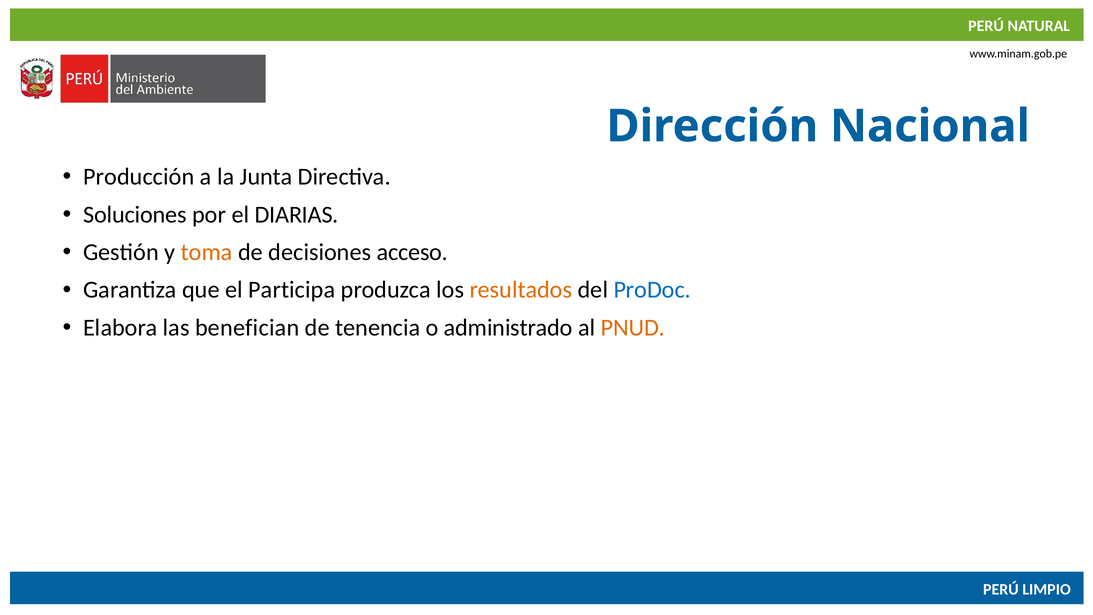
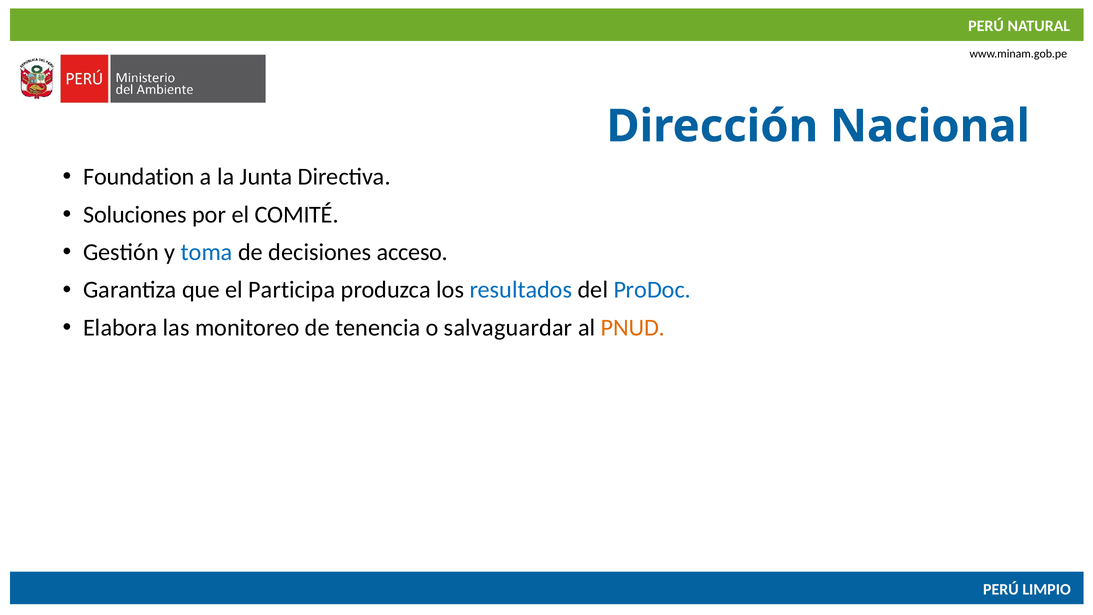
Producción: Producción -> Foundation (139, 177)
DIARIAS: DIARIAS -> COMITÉ (297, 215)
toma colour: orange -> blue (207, 252)
resultados colour: orange -> blue (521, 290)
benefician: benefician -> monitoreo (247, 328)
administrado: administrado -> salvaguardar (508, 328)
